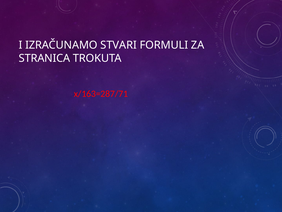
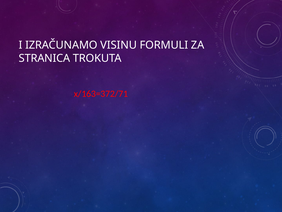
STVARI: STVARI -> VISINU (119, 45)
x/163=287/71: x/163=287/71 -> x/163=372/71 (101, 94)
